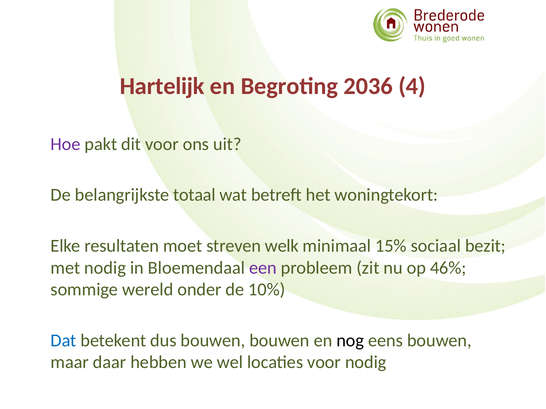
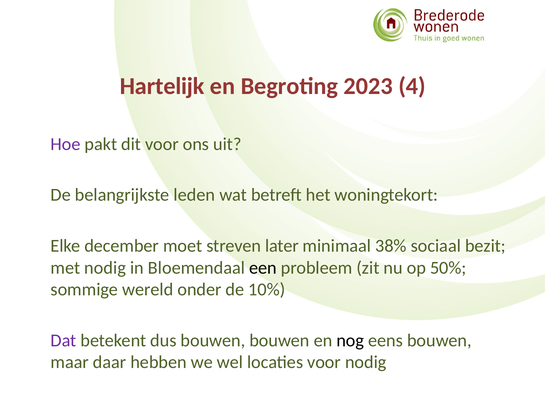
2036: 2036 -> 2023 (368, 86)
totaal: totaal -> leden (194, 195)
resultaten: resultaten -> december (122, 246)
welk: welk -> later (282, 246)
15%: 15% -> 38% (391, 246)
een colour: purple -> black (263, 268)
46%: 46% -> 50% (448, 268)
Dat colour: blue -> purple (63, 341)
